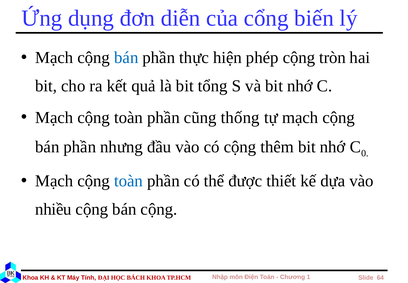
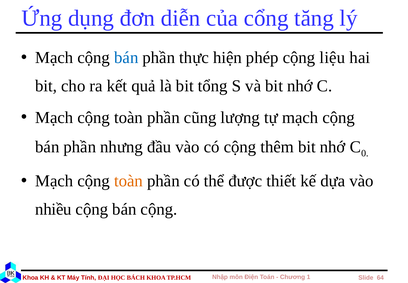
biến: biến -> tăng (314, 18)
tròn: tròn -> liệu (332, 58)
thống: thống -> lượng (240, 117)
toàn colour: blue -> orange (129, 181)
